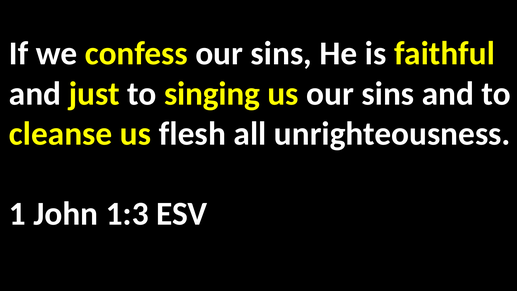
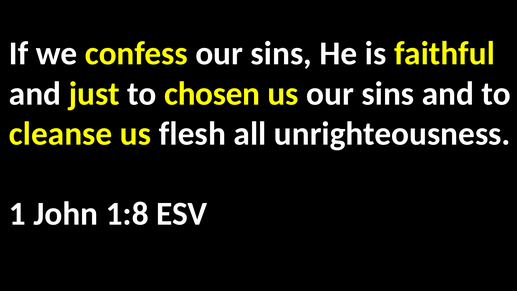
singing: singing -> chosen (212, 94)
1:3: 1:3 -> 1:8 (127, 214)
